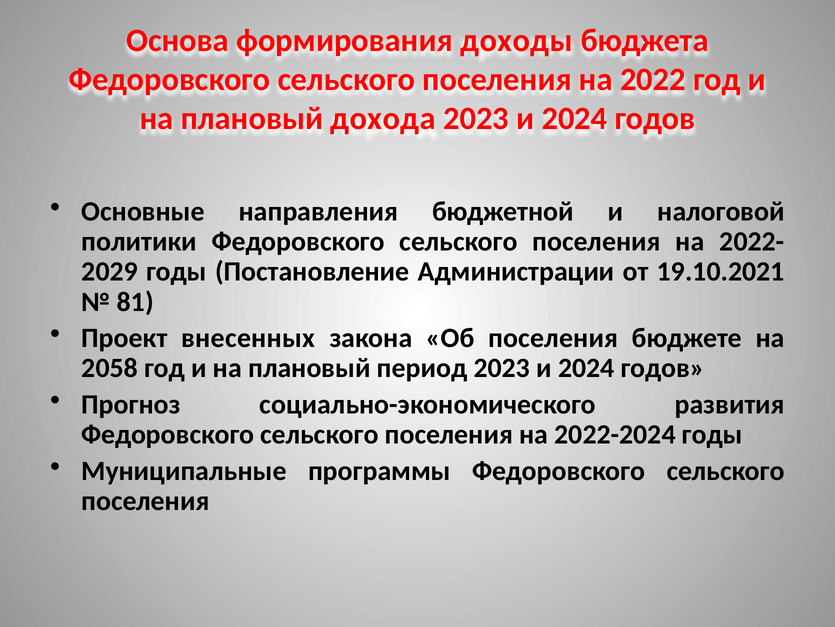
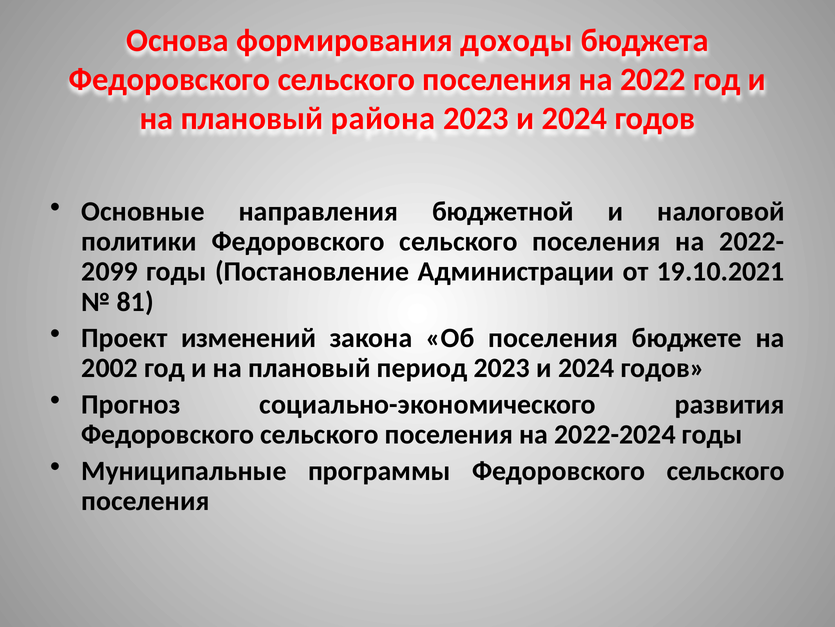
дохода: дохода -> района (383, 119)
2029: 2029 -> 2099 (110, 271)
внесенных: внесенных -> изменений (249, 338)
2058: 2058 -> 2002 (110, 368)
